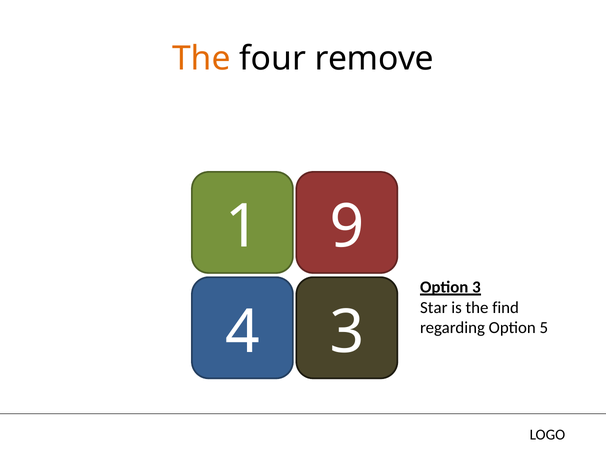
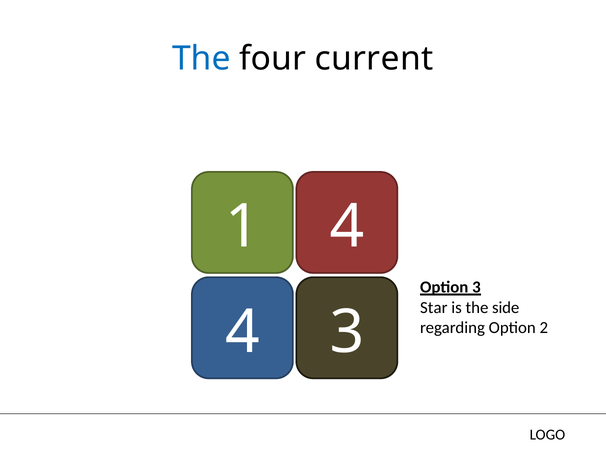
The colour: orange -> blue (201, 58)
remove: remove -> current (374, 58)
1 9: 9 -> 4 (347, 226)
find: find -> side (506, 307)
5: 5 -> 2 (544, 327)
